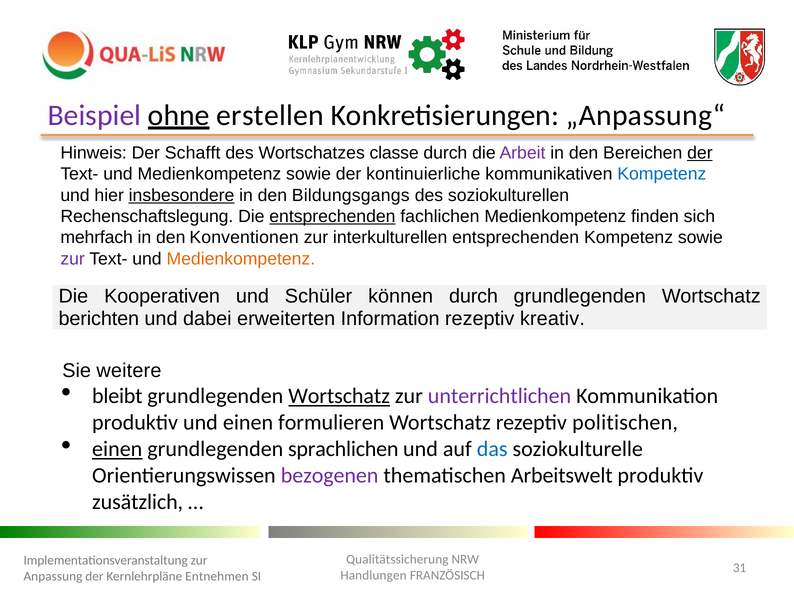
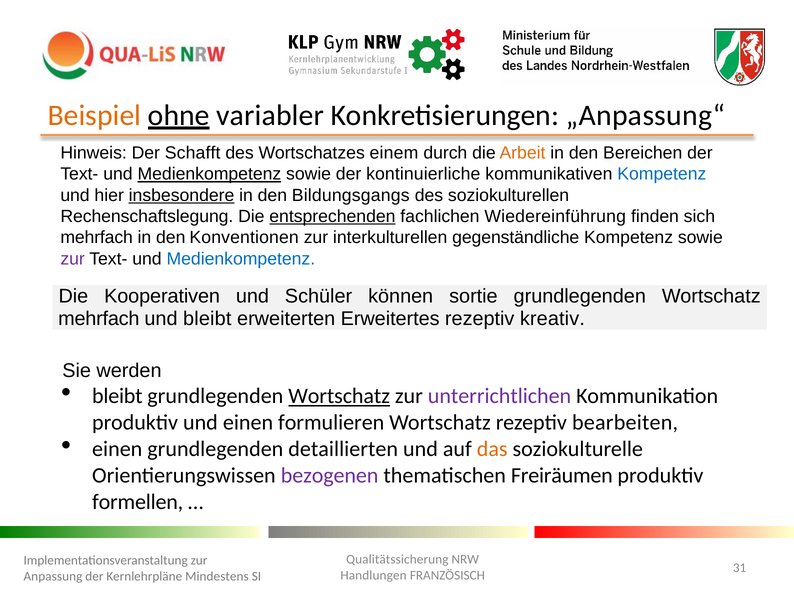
Beispiel colour: purple -> orange (94, 115)
erstellen: erstellen -> variabler (270, 115)
classe: classe -> einem (394, 153)
Arbeit colour: purple -> orange (523, 153)
der underline: present -> none (700, 153)
Medienkompetenz underline: none -> present (209, 174)
fachlichen Medienkompetenz: Medienkompetenz -> Wiedereinführung (555, 217)
interkulturellen entsprechenden: entsprechenden -> gegenständliche (516, 238)
Medienkompetenz colour: orange -> blue (241, 259)
können durch: durch -> sortie (473, 297)
berichten: berichten -> mehrfach (99, 319)
und dabei: dabei -> bleibt (207, 319)
Information: Information -> Erweitertes (390, 319)
weitere: weitere -> werden (129, 371)
politischen: politischen -> bearbeiten (625, 423)
einen underline: present -> none (117, 449)
sprachlichen: sprachlichen -> detaillierten (343, 449)
das colour: blue -> orange (492, 449)
Arbeitswelt: Arbeitswelt -> Freiräumen (562, 476)
zusätzlich: zusätzlich -> formellen (138, 502)
Entnehmen: Entnehmen -> Mindestens (217, 577)
